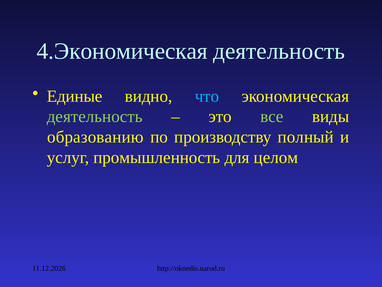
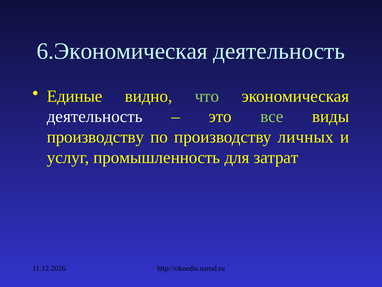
4.Экономическая: 4.Экономическая -> 6.Экономическая (122, 51)
что colour: light blue -> light green (207, 96)
деятельность colour: light green -> white (95, 116)
образованию: образованию -> производству (95, 137)
полный: полный -> личных (306, 137)
целом: целом -> затрат (276, 157)
